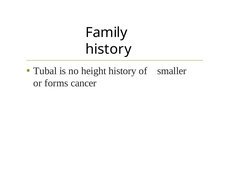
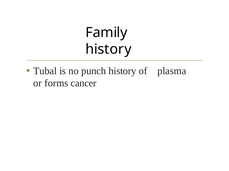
height: height -> punch (94, 71)
smaller: smaller -> plasma (172, 71)
